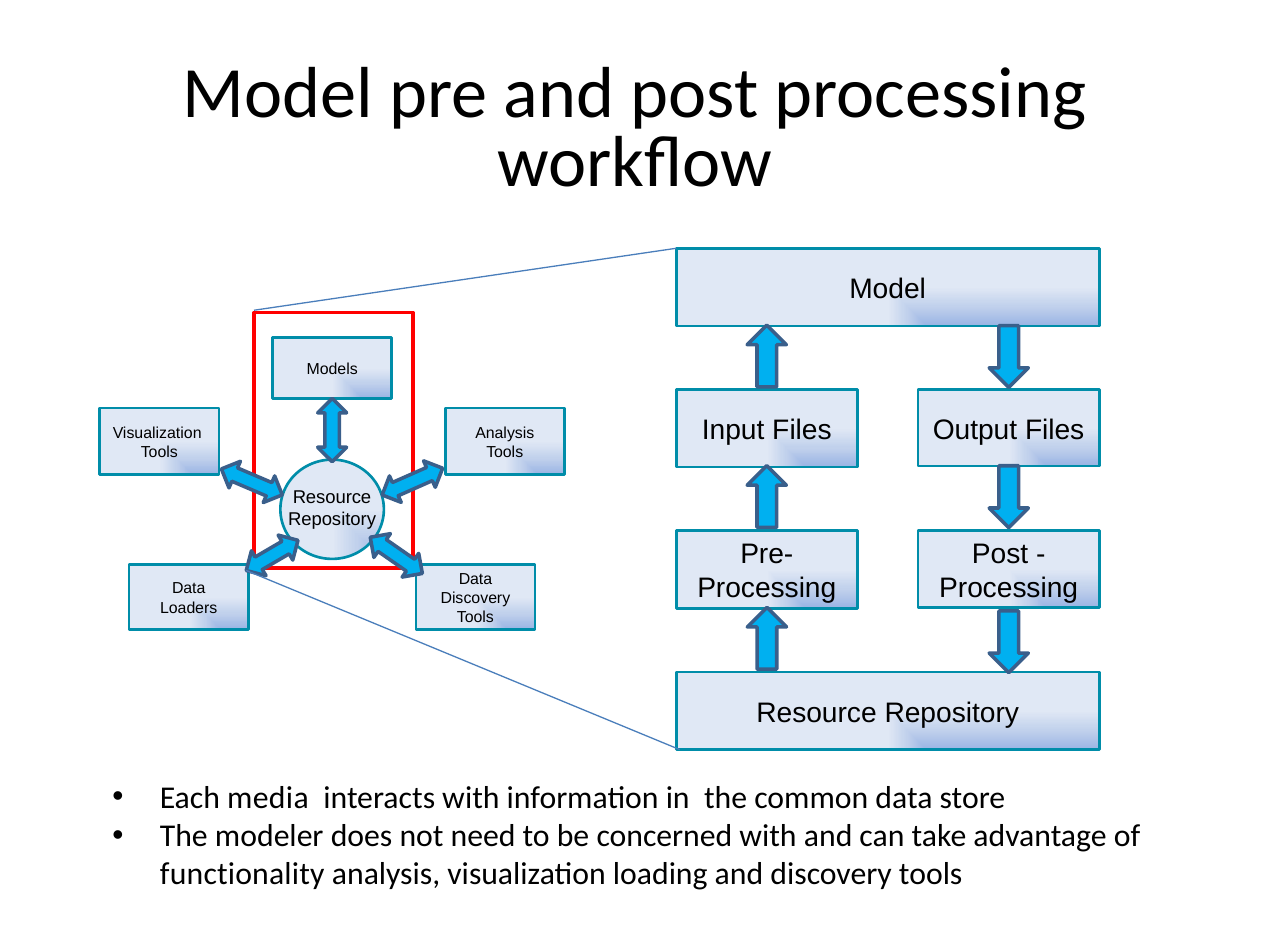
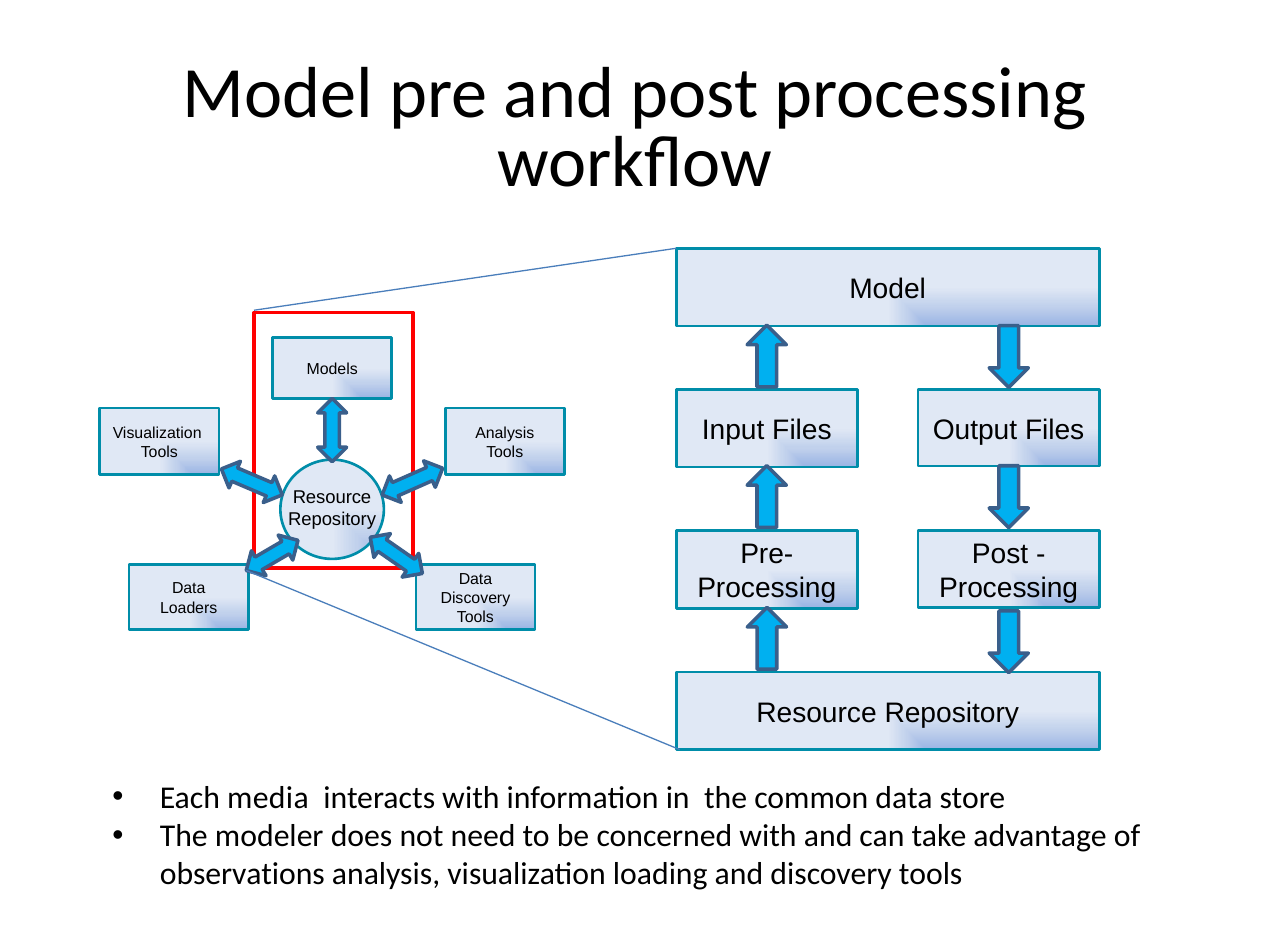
functionality: functionality -> observations (242, 875)
